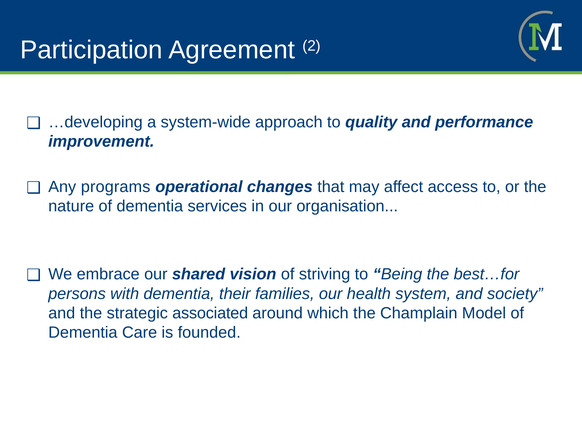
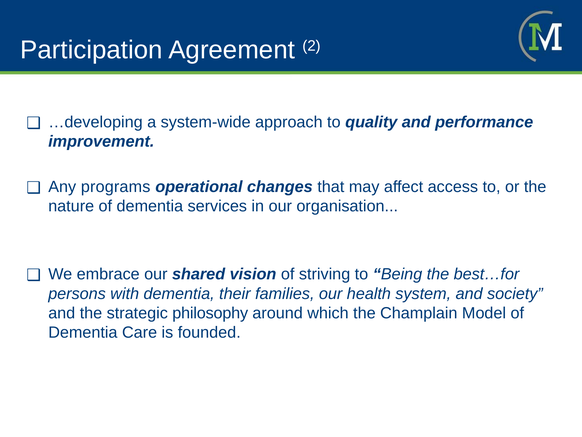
associated: associated -> philosophy (210, 313)
